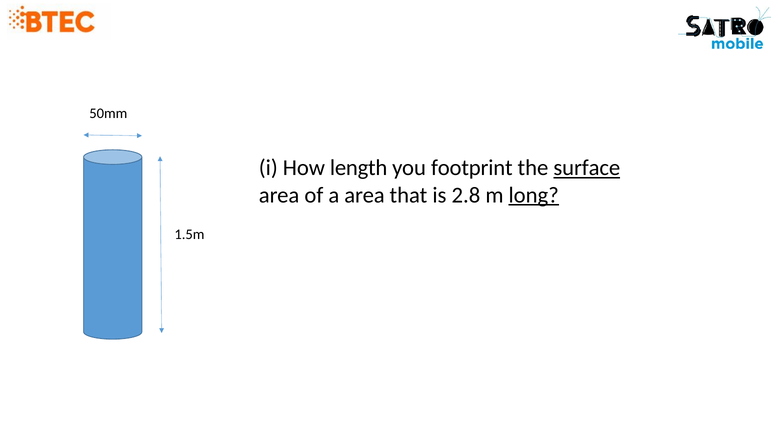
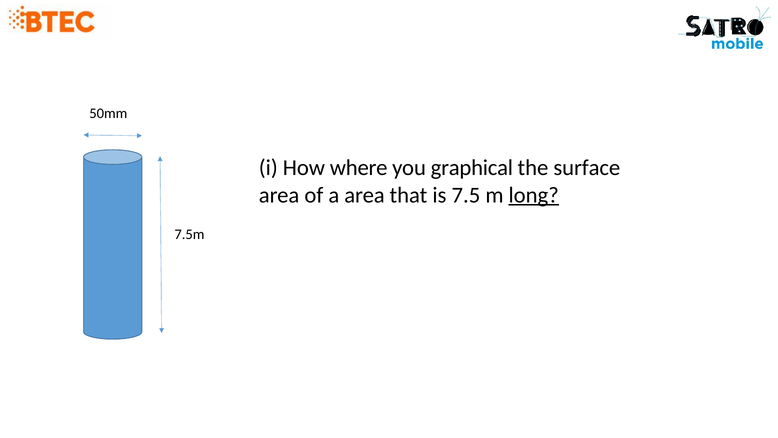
length: length -> where (359, 168)
footprint: footprint -> graphical (472, 168)
surface underline: present -> none (587, 168)
2.8: 2.8 -> 7.5 (466, 195)
1.5m: 1.5m -> 7.5m (189, 234)
